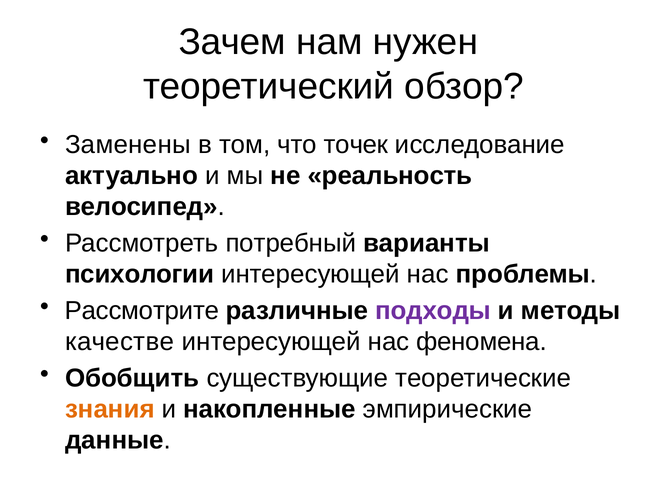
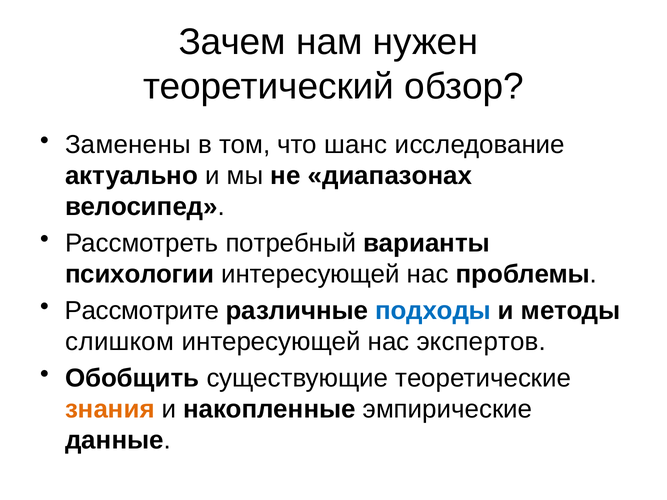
точек: точек -> шанс (356, 145)
реальность: реальность -> диапазонах (390, 176)
подходы colour: purple -> blue (433, 311)
качестве: качестве -> слишком (120, 342)
феномена: феномена -> экспертов (481, 342)
